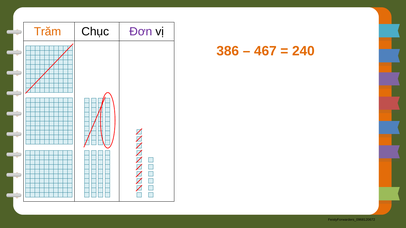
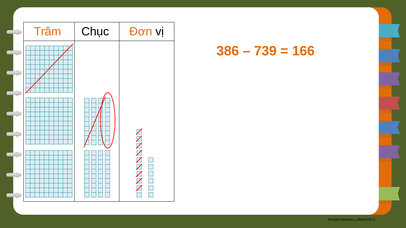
Đơn colour: purple -> orange (141, 32)
467: 467 -> 739 (265, 51)
240: 240 -> 166 (303, 51)
